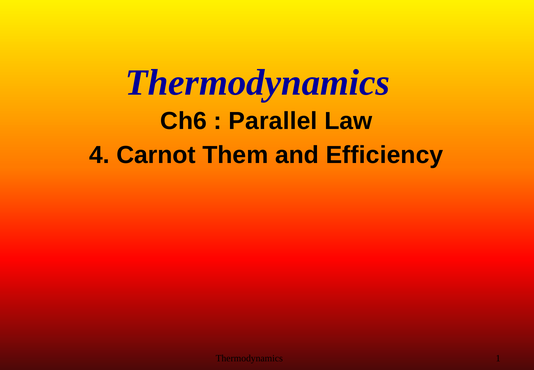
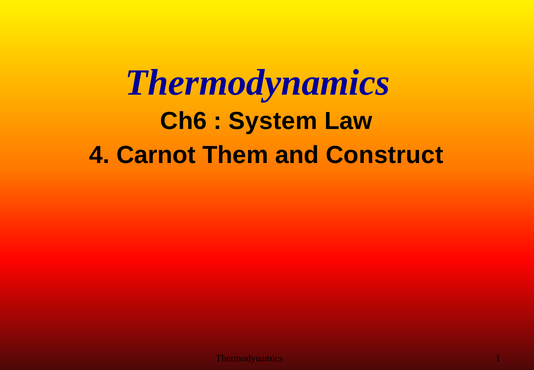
Parallel: Parallel -> System (273, 121)
Efficiency: Efficiency -> Construct (384, 155)
